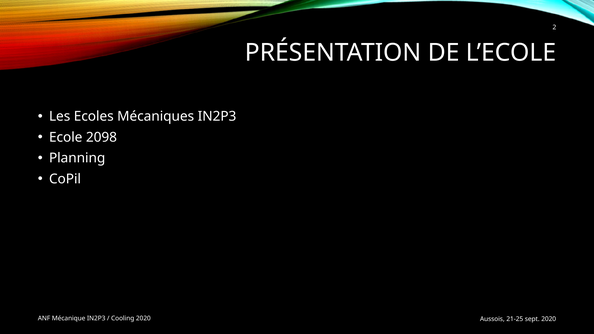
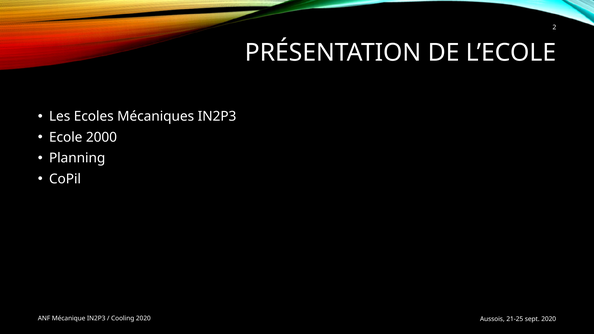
2098: 2098 -> 2000 (101, 137)
